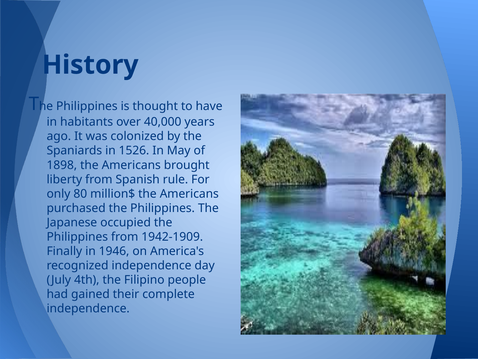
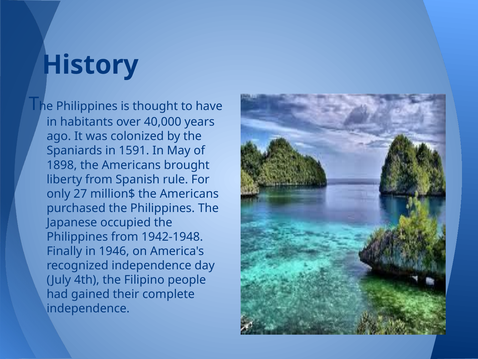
1526: 1526 -> 1591 (134, 151)
80: 80 -> 27 (80, 194)
1942-1909: 1942-1909 -> 1942-1948 (172, 237)
